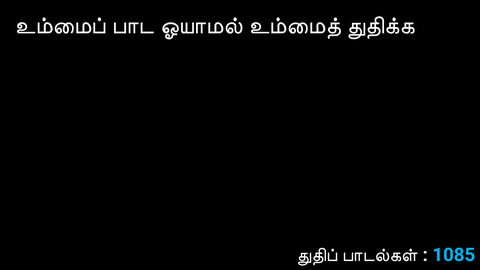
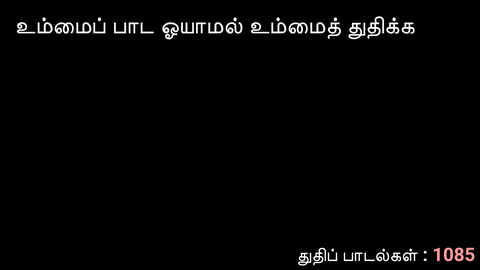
1085 colour: light blue -> pink (454, 255)
